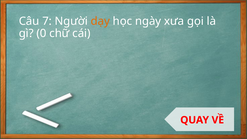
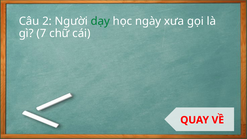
7: 7 -> 2 (47, 21)
dạy colour: orange -> green (100, 21)
0: 0 -> 7 (42, 33)
